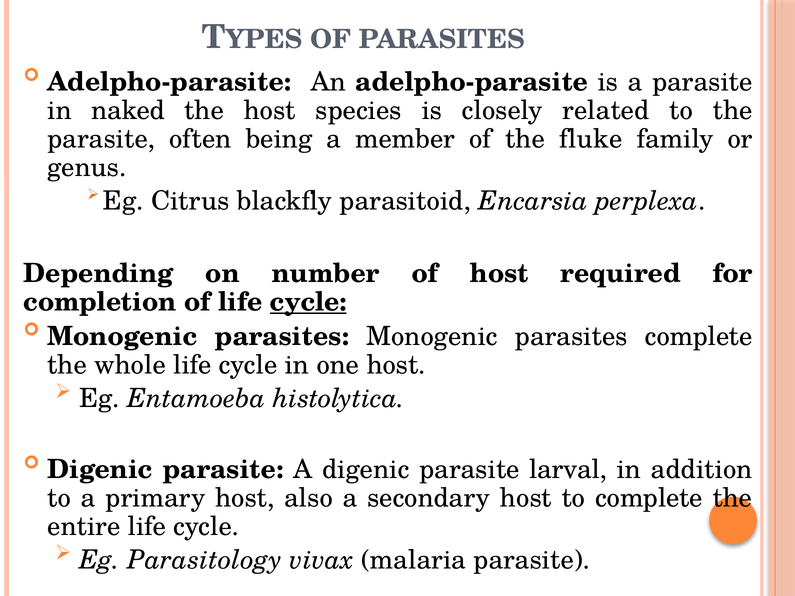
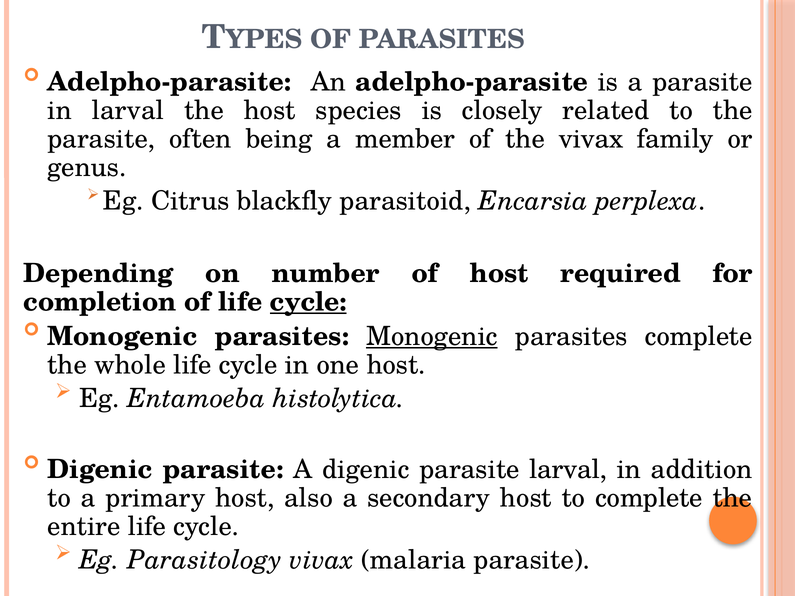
in naked: naked -> larval (128, 111)
the fluke: fluke -> vivax (591, 139)
Monogenic underline: none -> present (432, 337)
